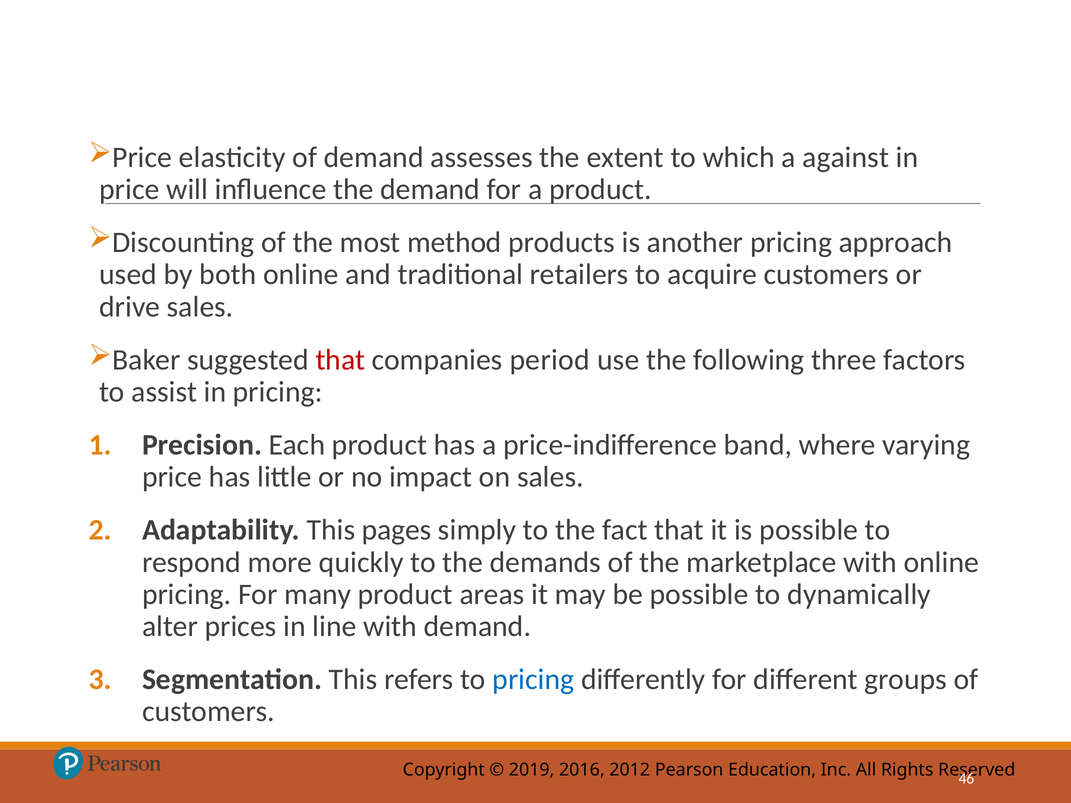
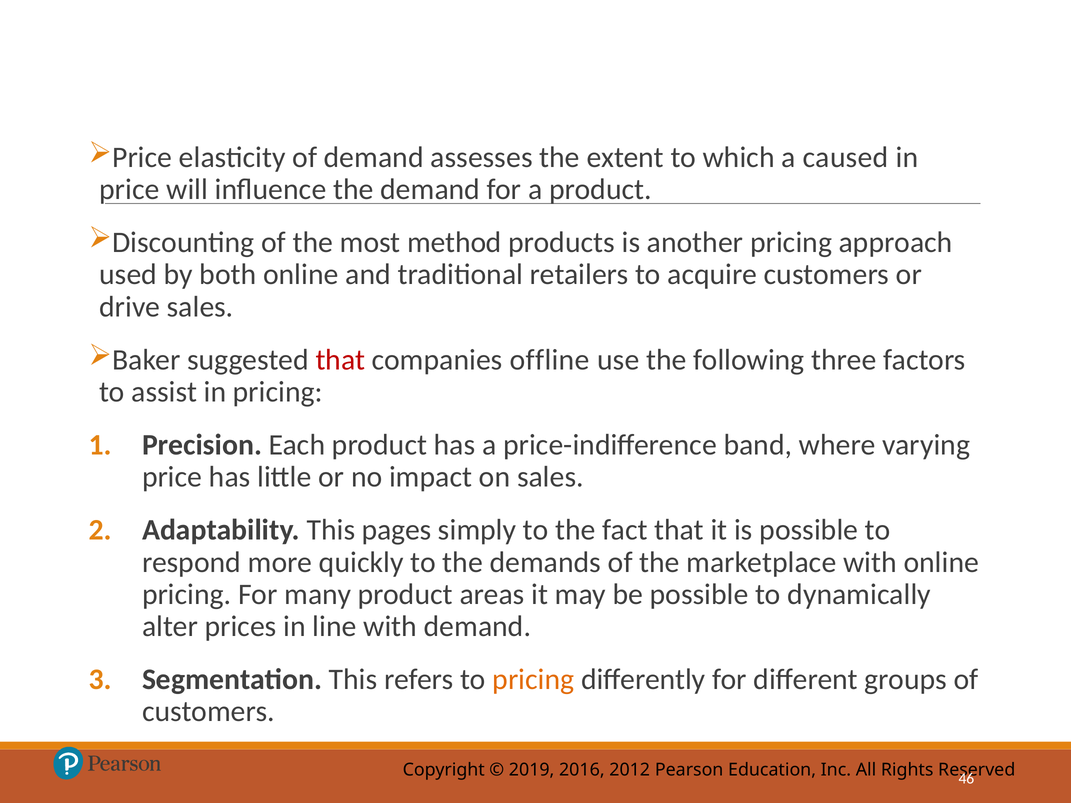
against: against -> caused (846, 157)
period: period -> offline (550, 360)
pricing colour: blue -> orange (533, 680)
